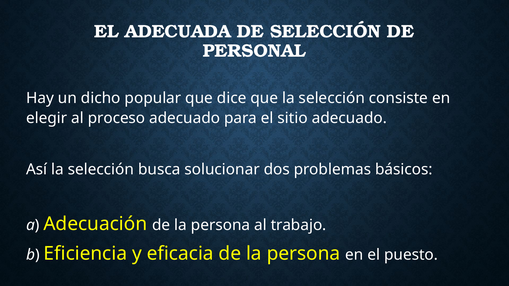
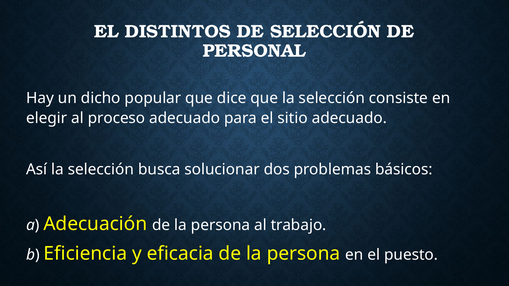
ADECUADA: ADECUADA -> DISTINTOS (178, 32)
